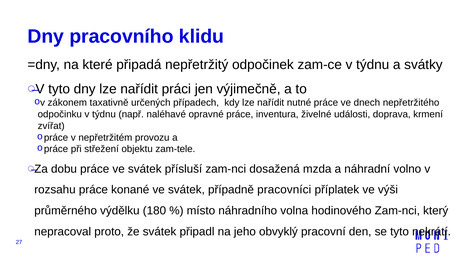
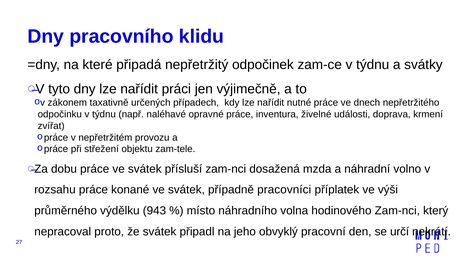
180: 180 -> 943 (154, 211)
se tyto: tyto -> určí (400, 232)
